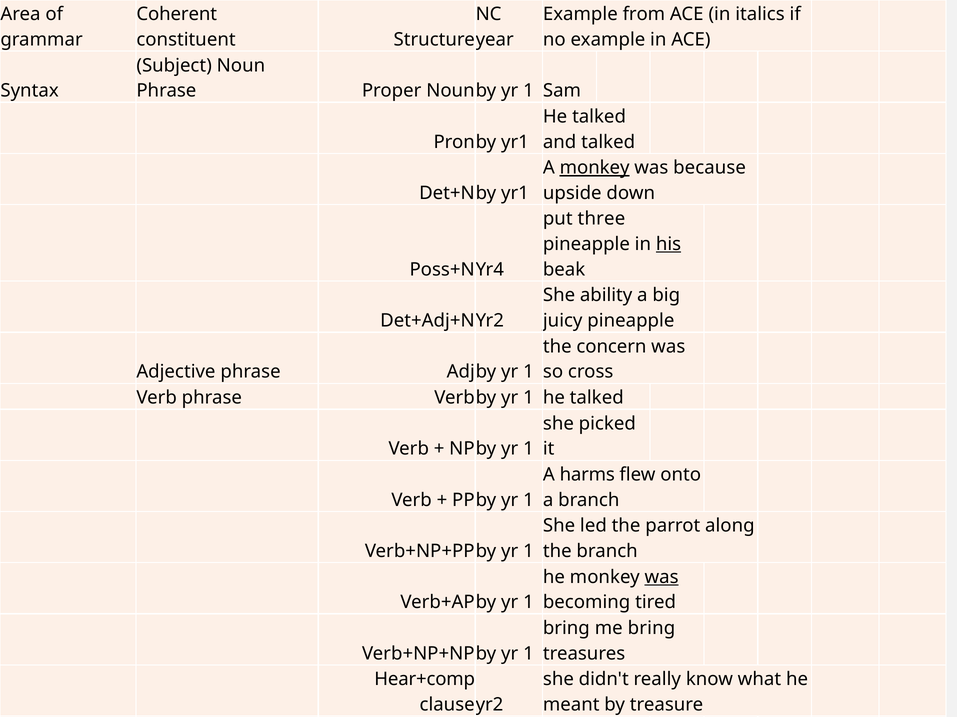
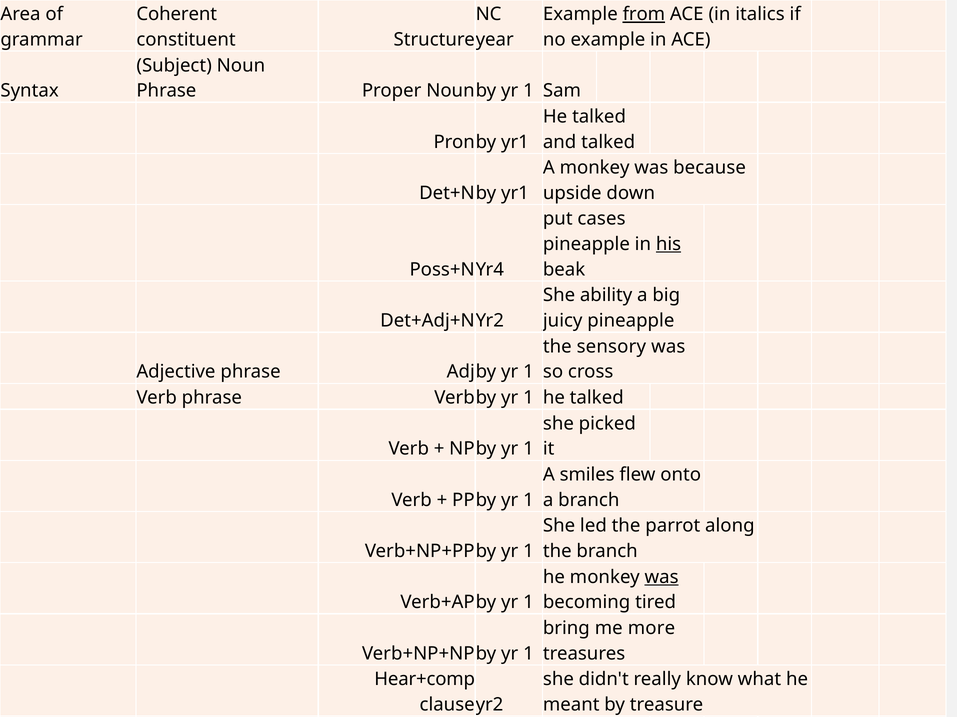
from underline: none -> present (644, 14)
monkey underline: present -> none (595, 168)
three: three -> cases (601, 219)
concern: concern -> sensory (611, 347)
harms: harms -> smiles (587, 475)
me bring: bring -> more (651, 629)
